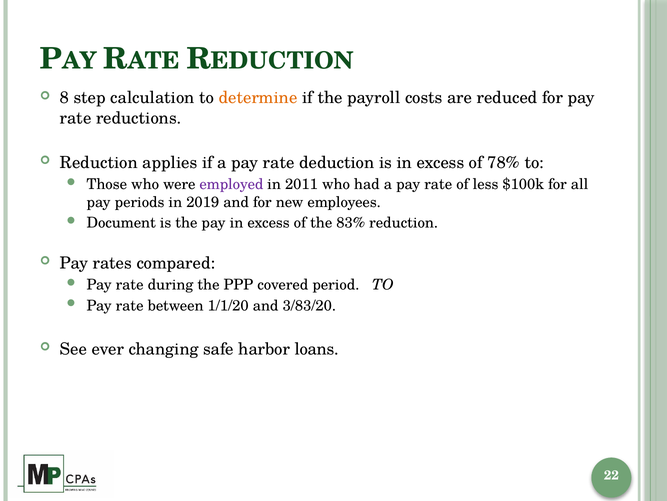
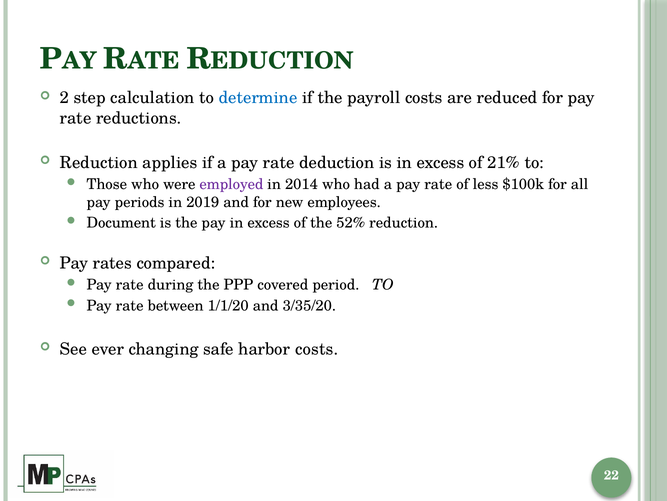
8: 8 -> 2 (65, 98)
determine colour: orange -> blue (258, 98)
78%: 78% -> 21% (504, 162)
2011: 2011 -> 2014 (301, 184)
83%: 83% -> 52% (351, 223)
3/83/20: 3/83/20 -> 3/35/20 (309, 305)
harbor loans: loans -> costs (317, 349)
